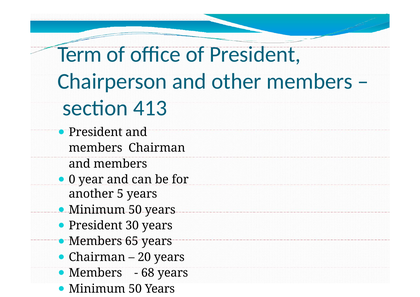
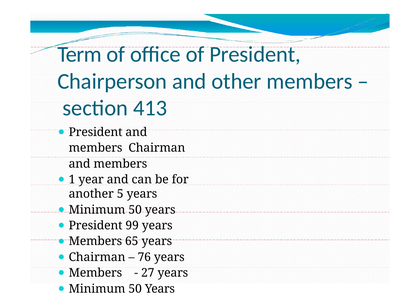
0: 0 -> 1 (72, 179)
30: 30 -> 99 (132, 225)
20: 20 -> 76 (144, 257)
68: 68 -> 27 (148, 273)
